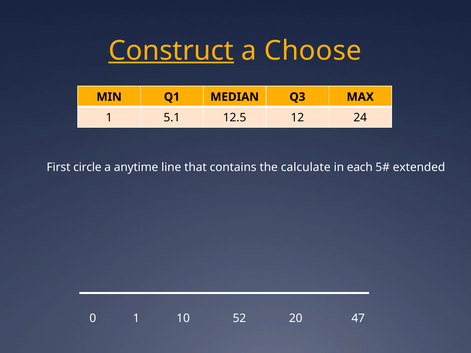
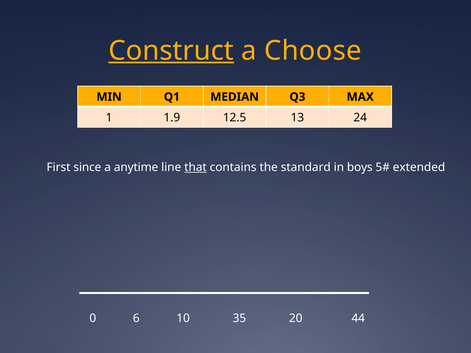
5.1: 5.1 -> 1.9 (172, 118)
12: 12 -> 13 (297, 118)
circle: circle -> since (87, 167)
that underline: none -> present (196, 167)
calculate: calculate -> standard (306, 167)
each: each -> boys (360, 167)
0 1: 1 -> 6 (136, 319)
52: 52 -> 35 (239, 319)
47: 47 -> 44 (358, 319)
